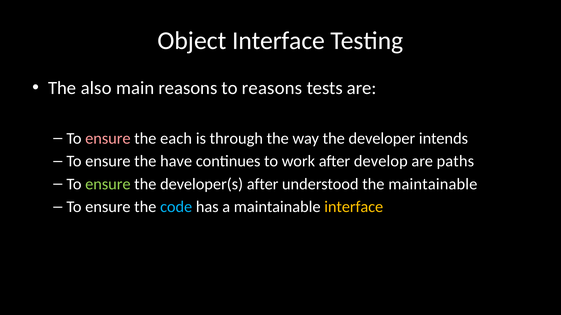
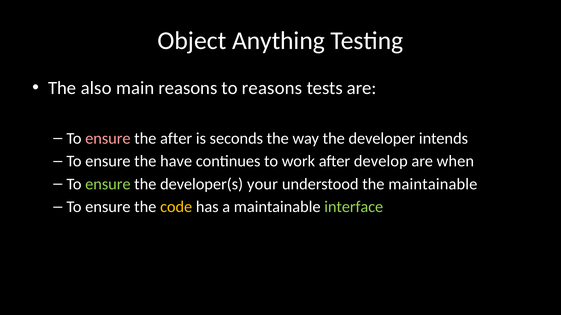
Object Interface: Interface -> Anything (278, 41)
the each: each -> after (176, 139)
through: through -> seconds (236, 139)
paths: paths -> when (455, 162)
developer(s after: after -> your (262, 184)
code colour: light blue -> yellow (176, 207)
interface colour: yellow -> light green (354, 207)
